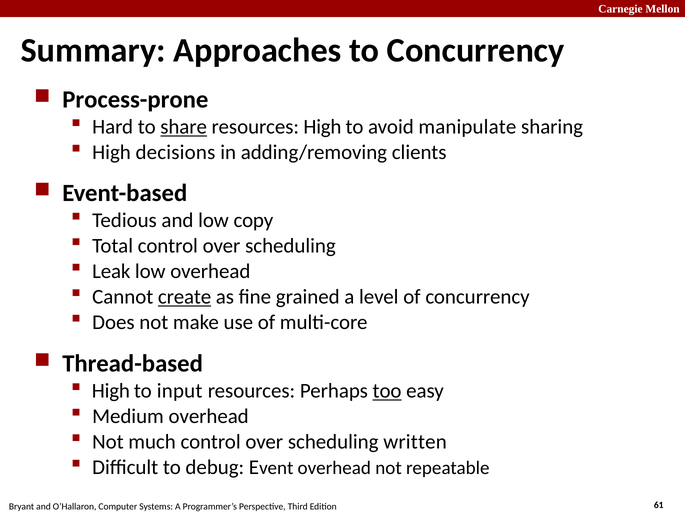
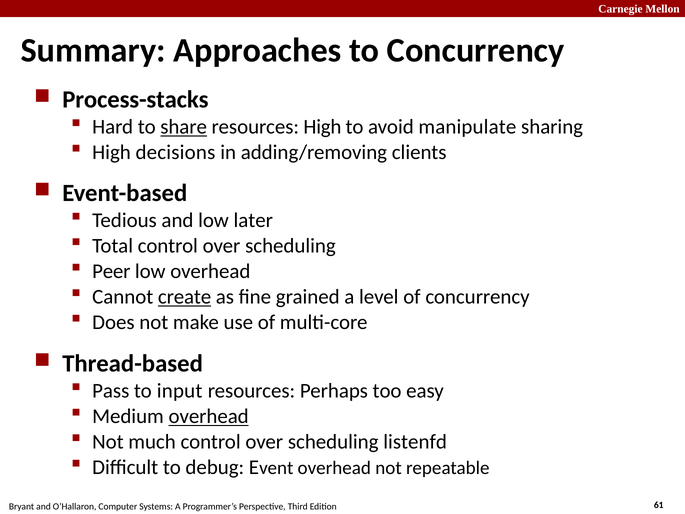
Process-prone: Process-prone -> Process-stacks (135, 99)
copy: copy -> later (253, 220)
Leak: Leak -> Peer (111, 271)
High: High -> Pass (111, 391)
too underline: present -> none (387, 391)
overhead underline: none -> present (209, 416)
written: written -> listenfd (415, 442)
